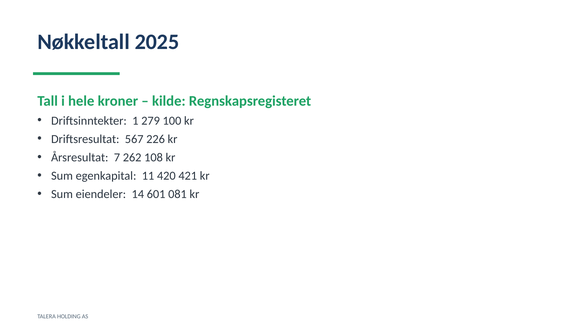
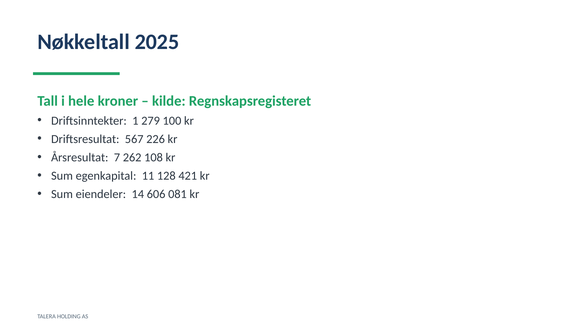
420: 420 -> 128 (166, 176)
601: 601 -> 606 (156, 194)
